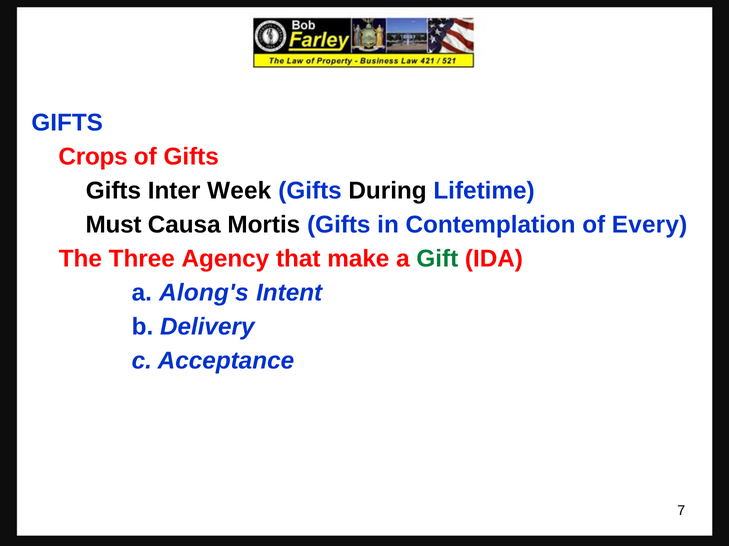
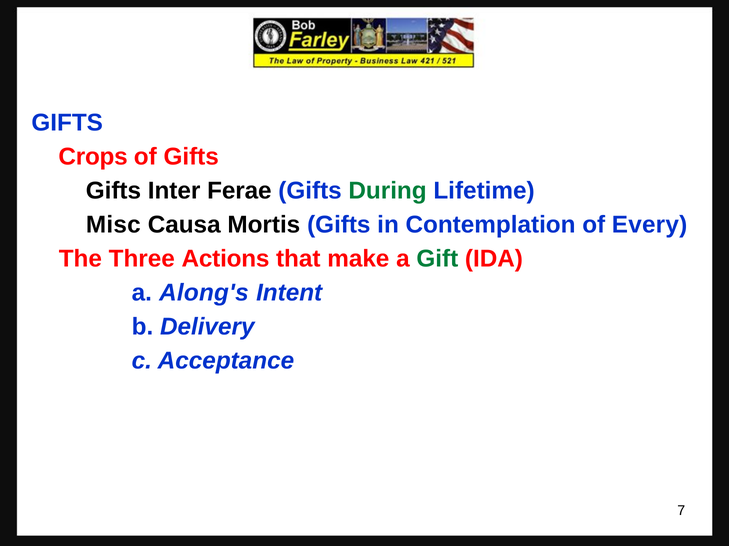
Week: Week -> Ferae (239, 191)
During colour: black -> green (388, 191)
Must: Must -> Misc (113, 225)
Agency: Agency -> Actions (226, 259)
